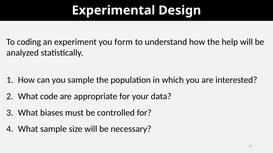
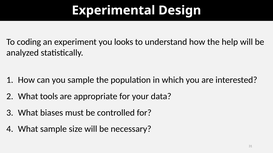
form: form -> looks (124, 42)
code: code -> tools (49, 97)
